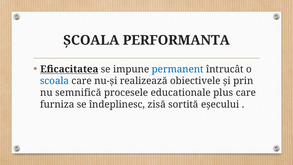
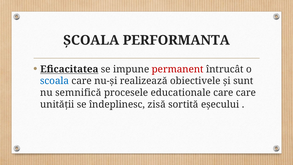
permanent colour: blue -> red (178, 69)
prin: prin -> sunt (243, 81)
educationale plus: plus -> care (223, 93)
furniza: furniza -> unităţii (57, 104)
